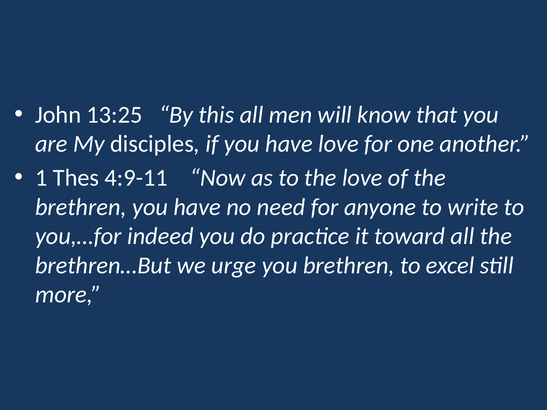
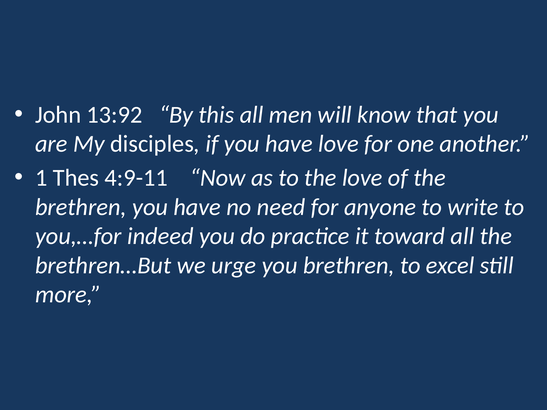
13:25: 13:25 -> 13:92 (115, 115)
